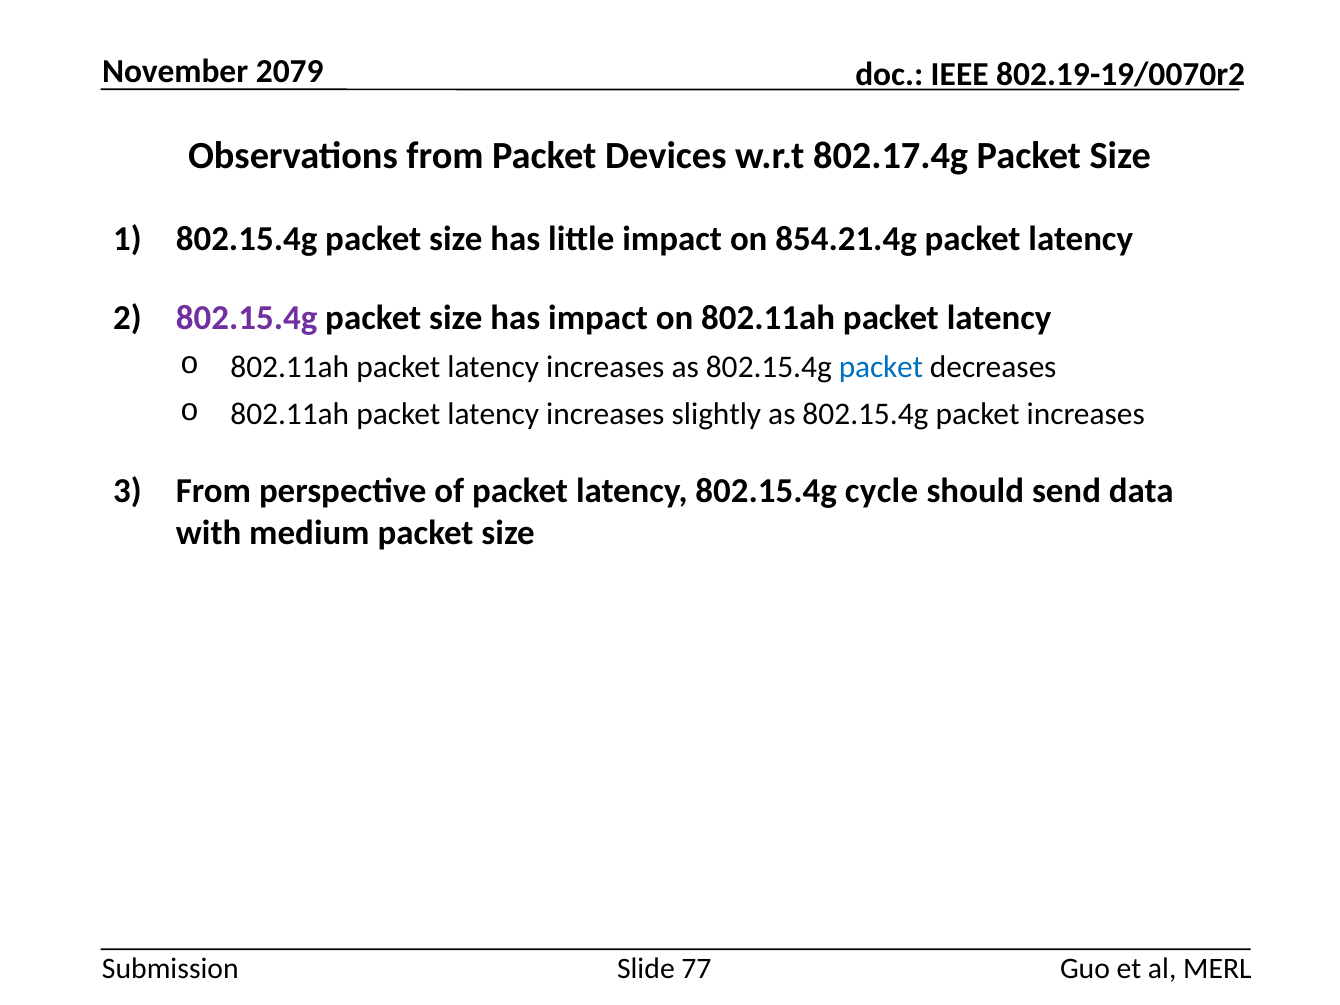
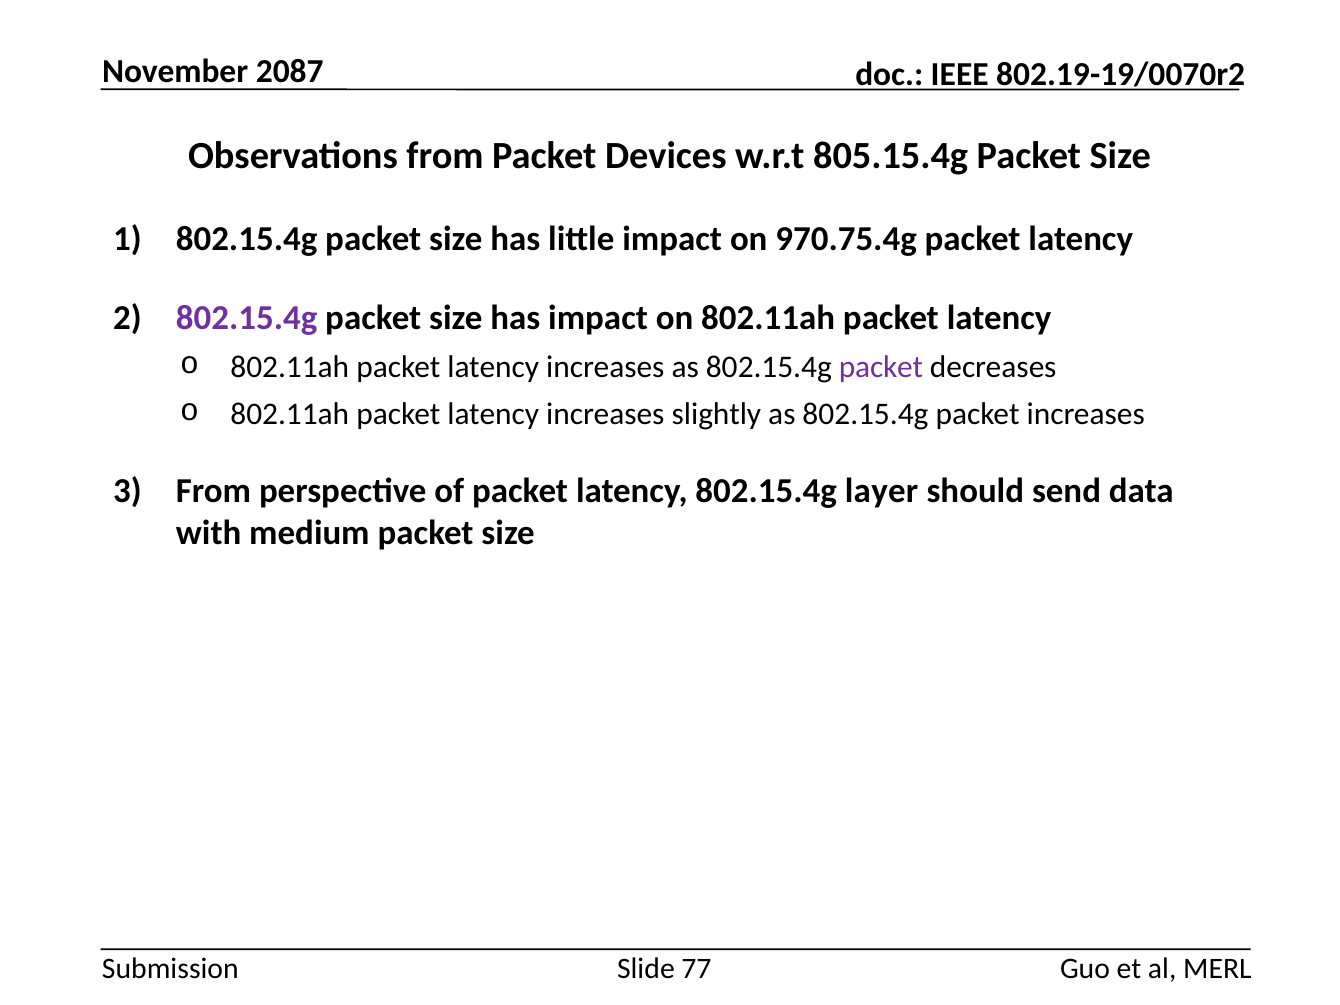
2079: 2079 -> 2087 (290, 71)
802.17.4g: 802.17.4g -> 805.15.4g (891, 156)
854.21.4g: 854.21.4g -> 970.75.4g (846, 239)
packet colour: blue -> purple (881, 367)
cycle: cycle -> layer (882, 491)
